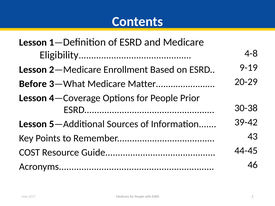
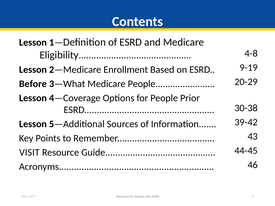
Medicare Matter: Matter -> People (171, 84)
COST: COST -> VISIT (29, 153)
